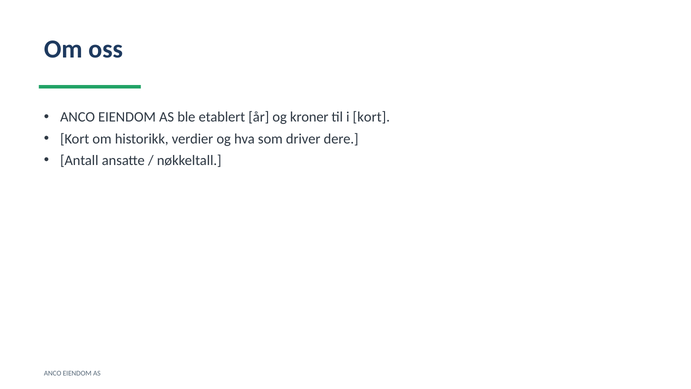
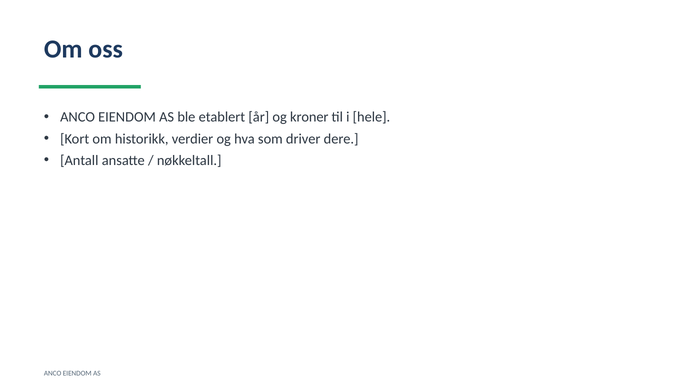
i kort: kort -> hele (371, 117)
